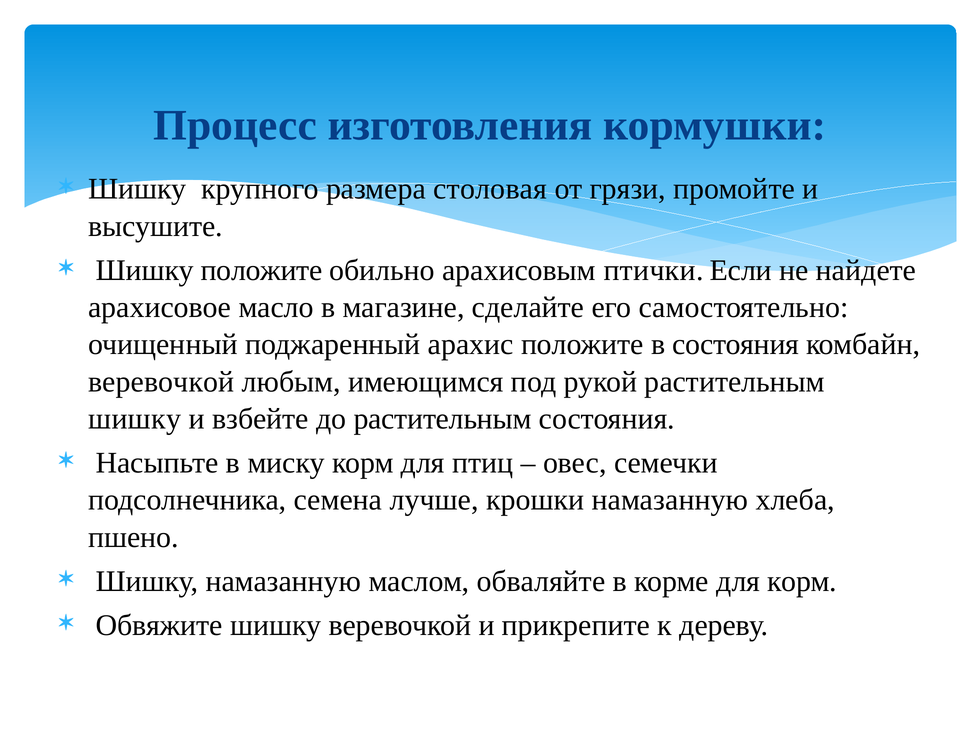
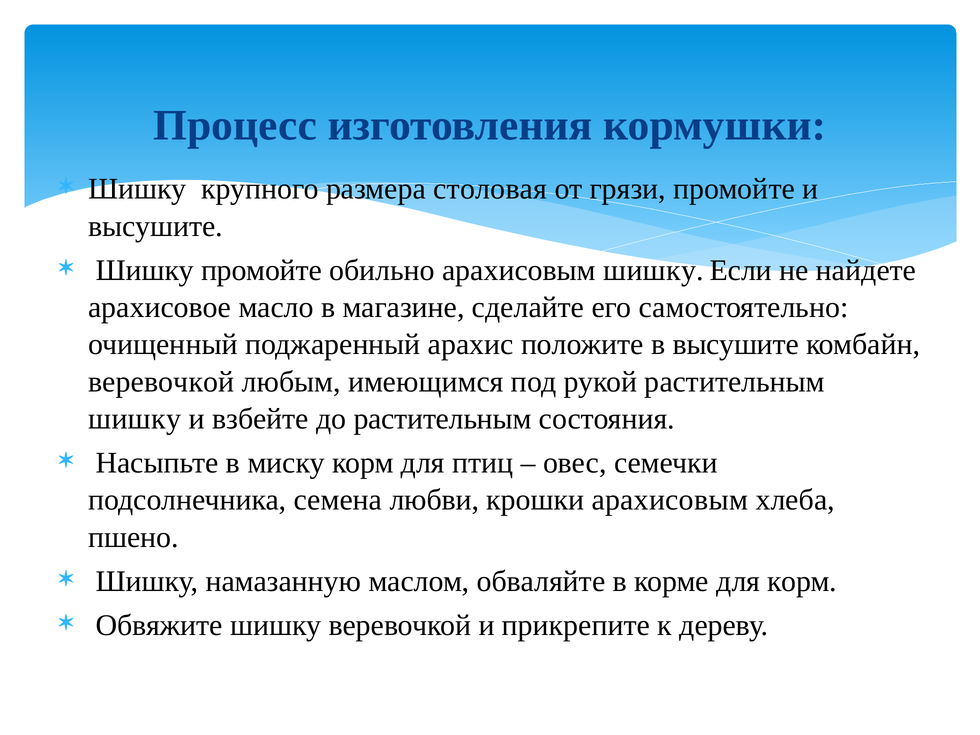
Шишку положите: положите -> промойте (262, 270)
арахисовым птички: птички -> шишку (654, 270)
в состояния: состояния -> высушите (736, 345)
лучше: лучше -> любви (434, 500)
крошки намазанную: намазанную -> арахисовым (670, 500)
